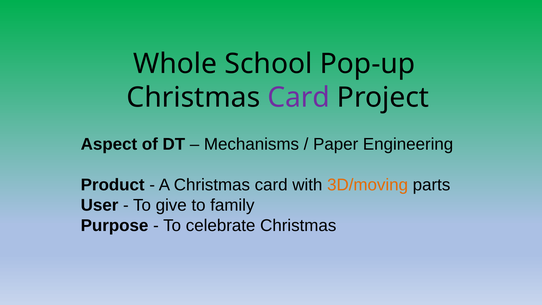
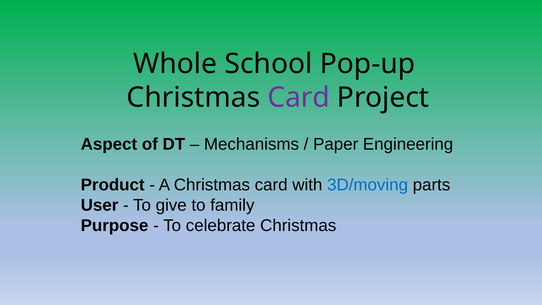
3D/moving colour: orange -> blue (368, 185)
